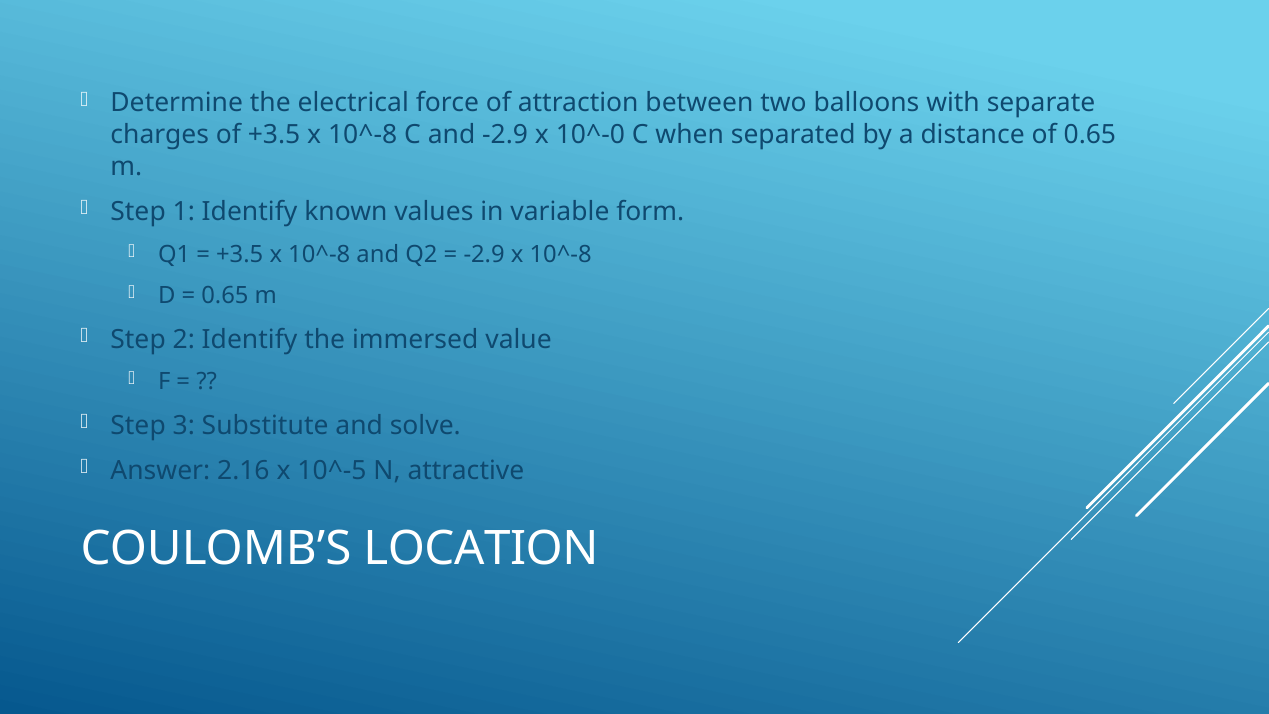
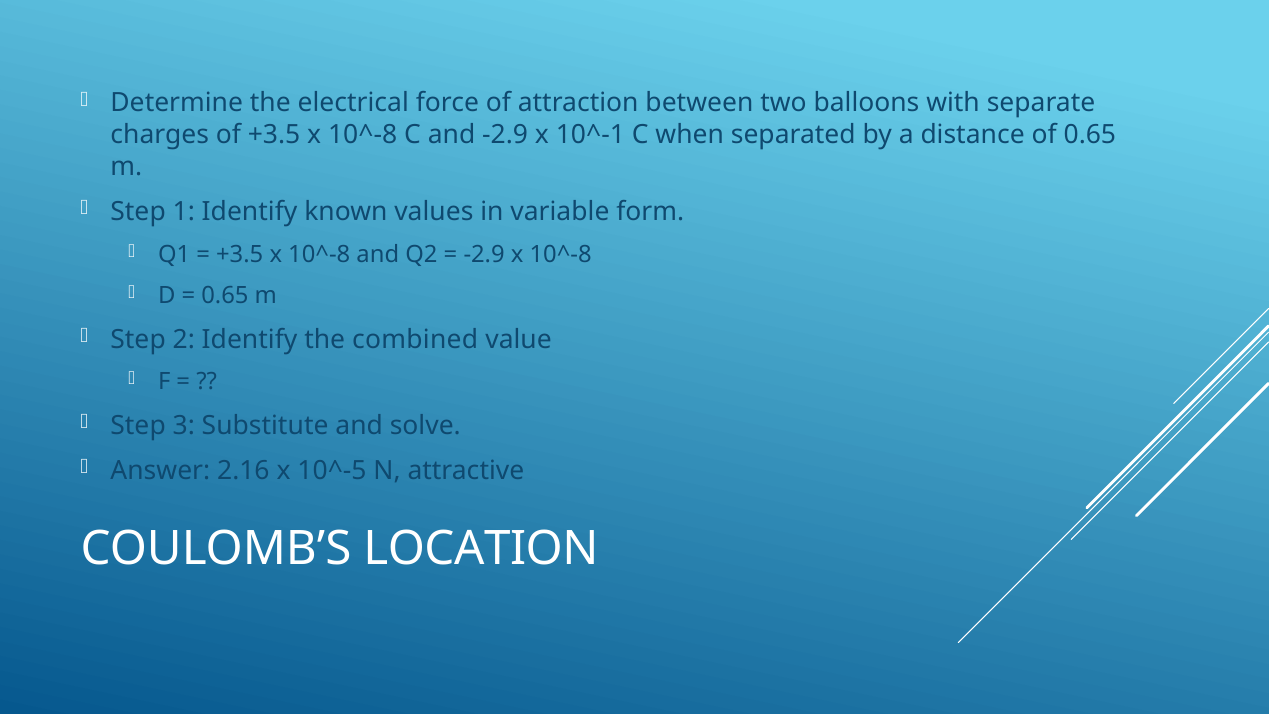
10^-0: 10^-0 -> 10^-1 (590, 135)
immersed: immersed -> combined (415, 339)
